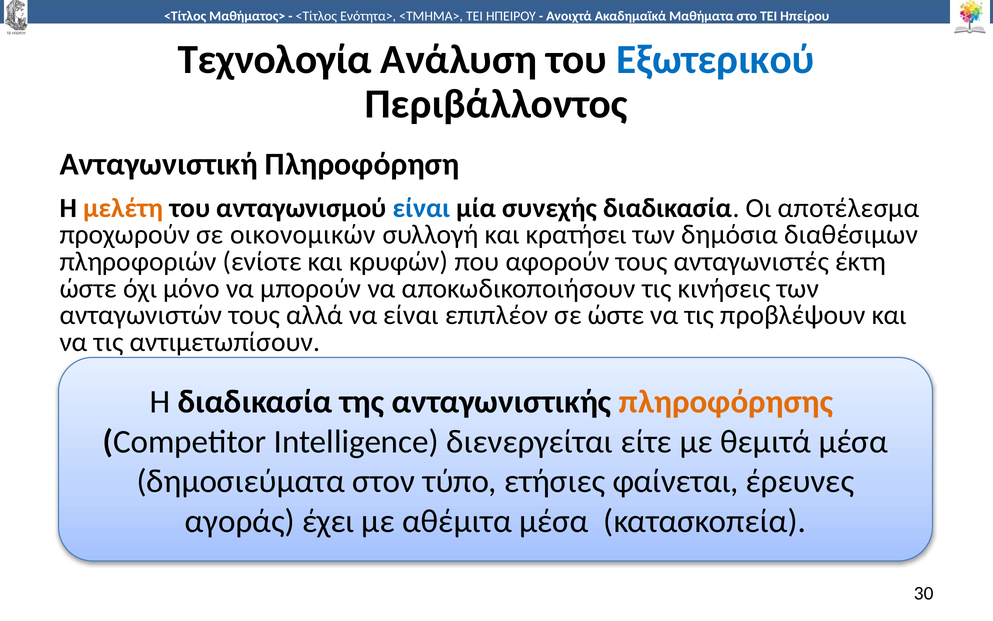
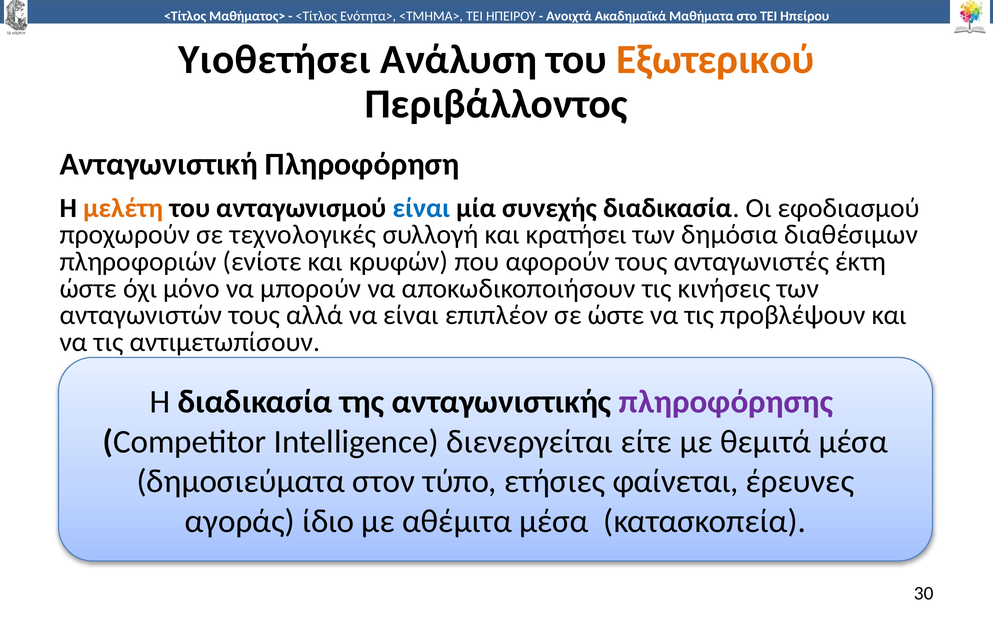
Τεχνολογία: Τεχνολογία -> Υιοθετήσει (274, 60)
Εξωτερικού colour: blue -> orange (715, 60)
αποτέλεσμα: αποτέλεσμα -> εφοδιασμού (849, 208)
οικονομικών: οικονομικών -> τεχνολογικές (303, 235)
πληροφόρησης colour: orange -> purple (726, 402)
έχει: έχει -> ίδιο (328, 521)
